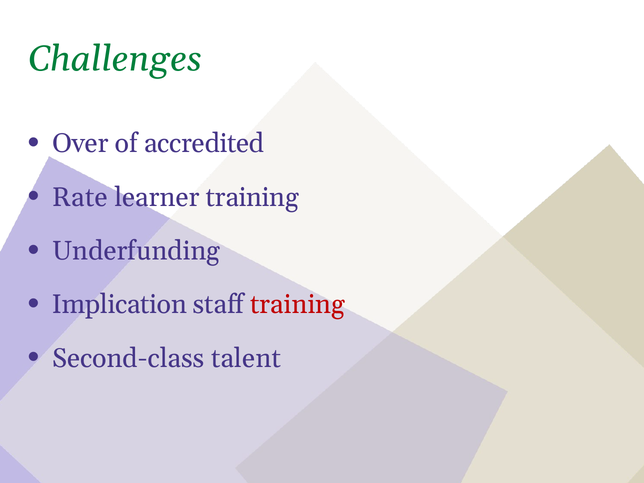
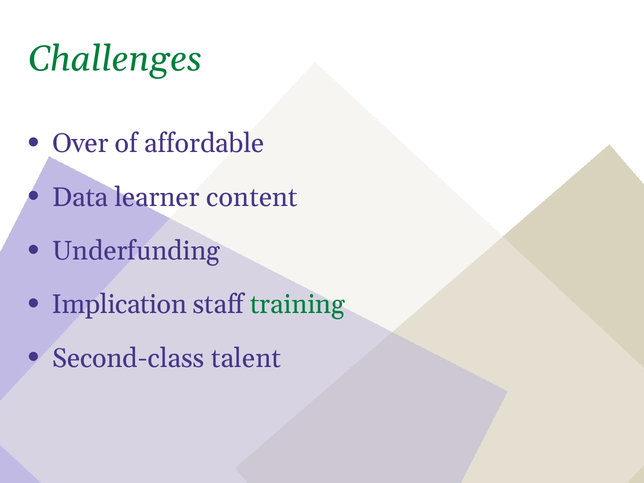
accredited: accredited -> affordable (204, 144)
Rate: Rate -> Data (80, 197)
learner training: training -> content (252, 197)
training colour: red -> green (298, 305)
